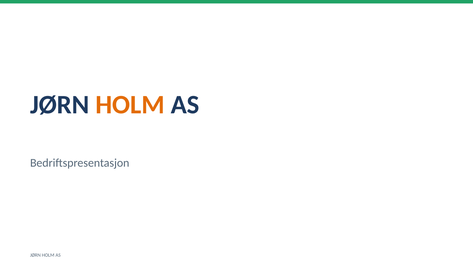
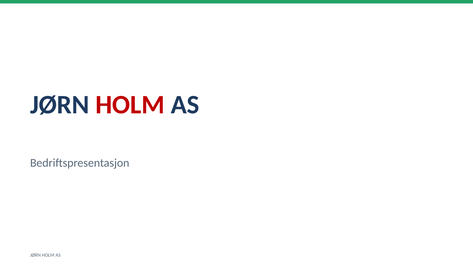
HOLM colour: orange -> red (130, 105)
